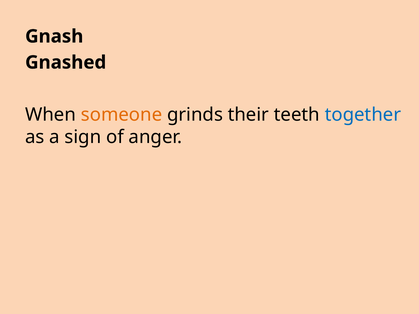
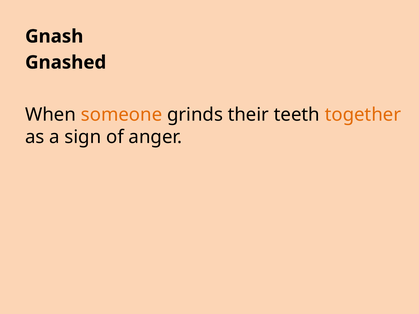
together colour: blue -> orange (363, 115)
